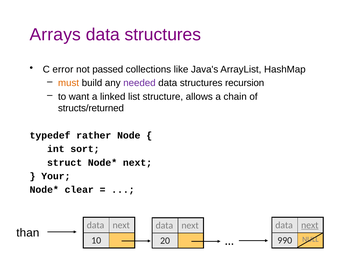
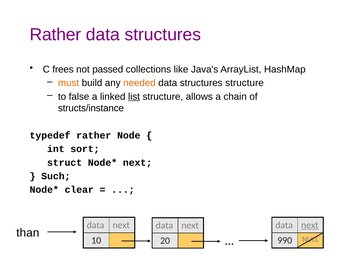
Arrays: Arrays -> Rather (55, 35)
error: error -> frees (63, 69)
needed colour: purple -> orange (139, 83)
structures recursion: recursion -> structure (245, 83)
want: want -> false (79, 96)
list underline: none -> present (134, 96)
structs/returned: structs/returned -> structs/instance (91, 108)
Your: Your -> Such (56, 176)
